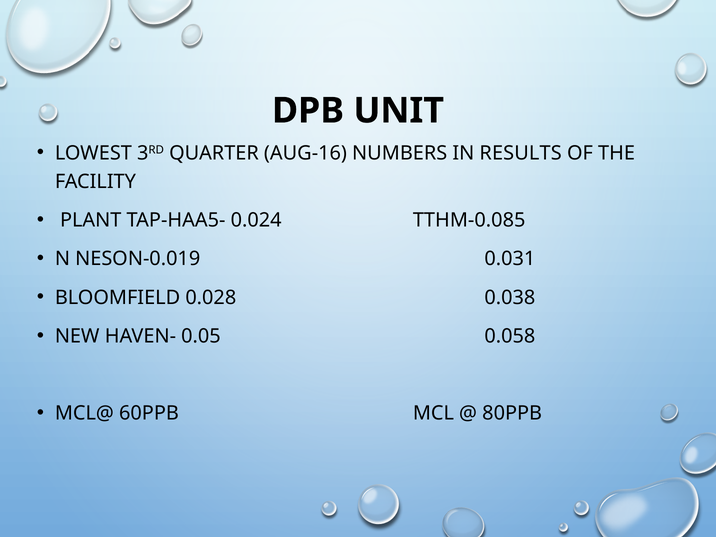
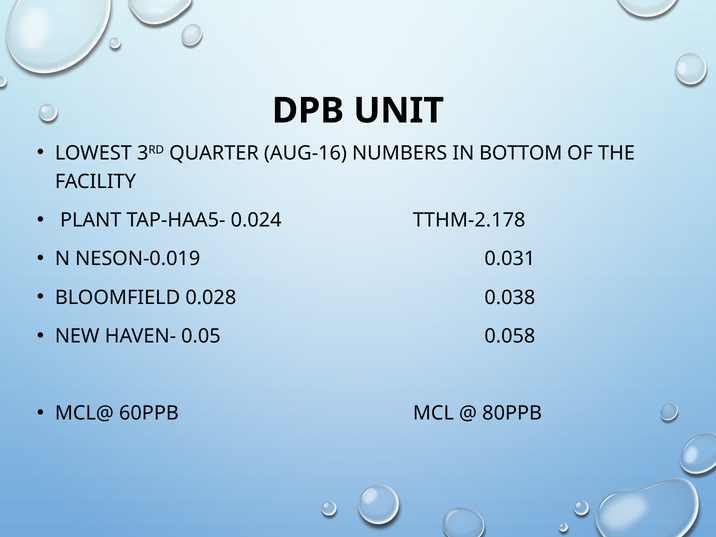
RESULTS: RESULTS -> BOTTOM (521, 153)
TTHM-0.085: TTHM-0.085 -> TTHM-2.178 (469, 220)
